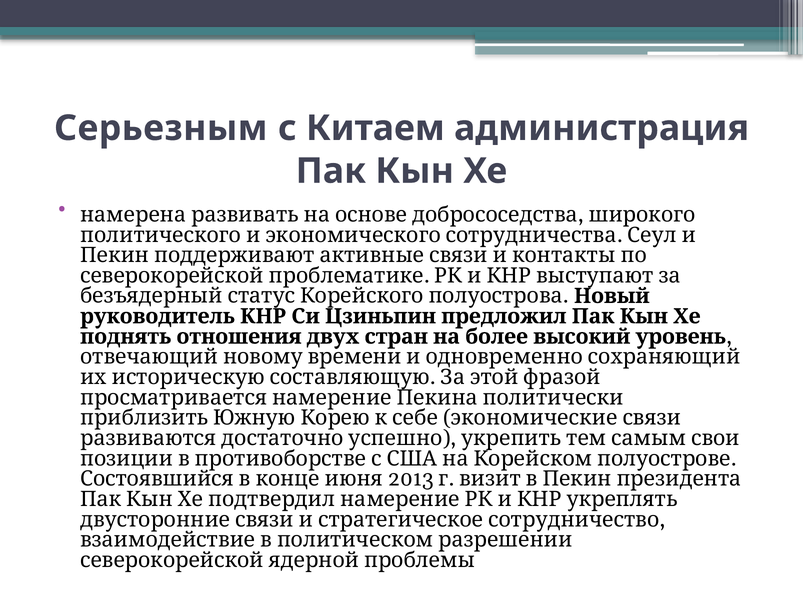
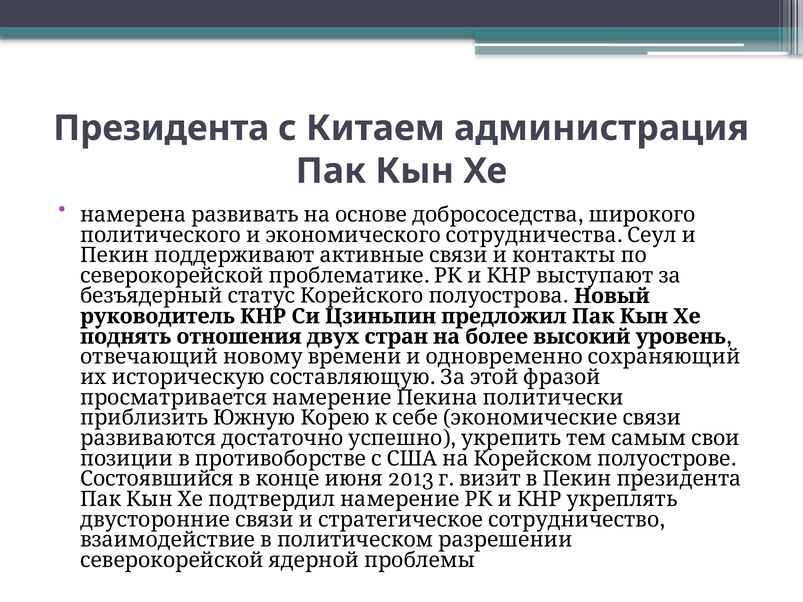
Серьезным: Серьезным -> Президента (161, 128)
